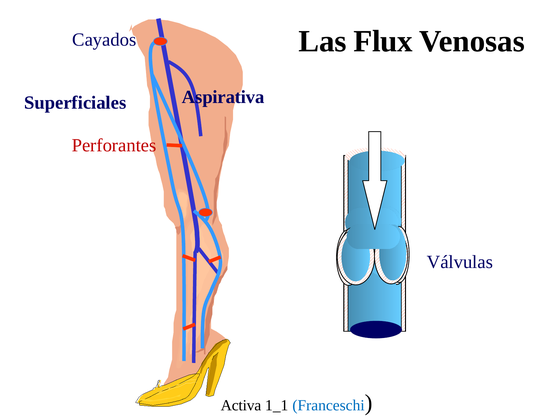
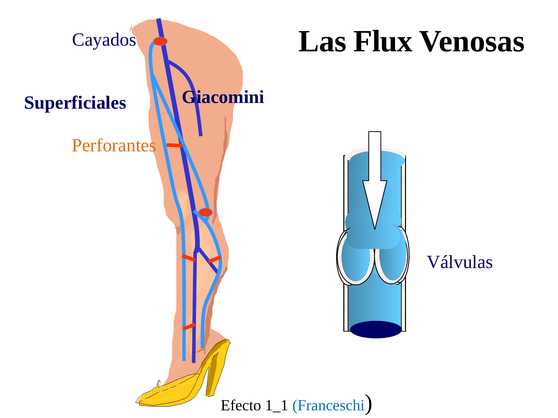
Aspirativa: Aspirativa -> Giacomini (223, 97)
Perforantes colour: red -> orange (114, 145)
Activa: Activa -> Efecto (241, 406)
